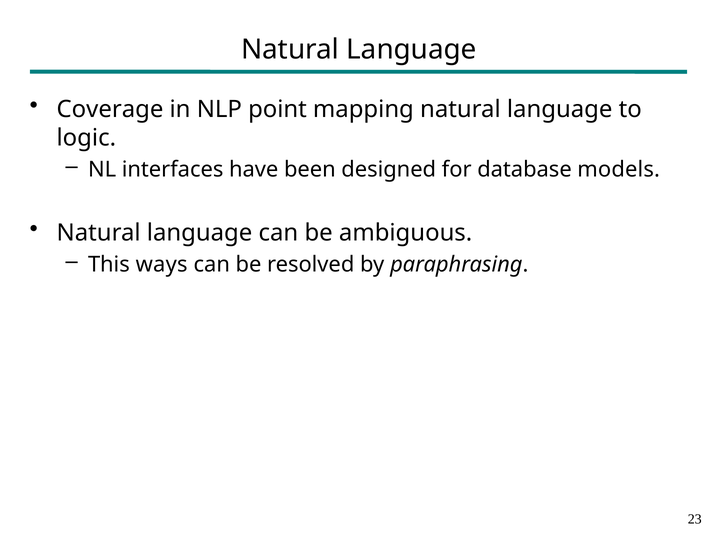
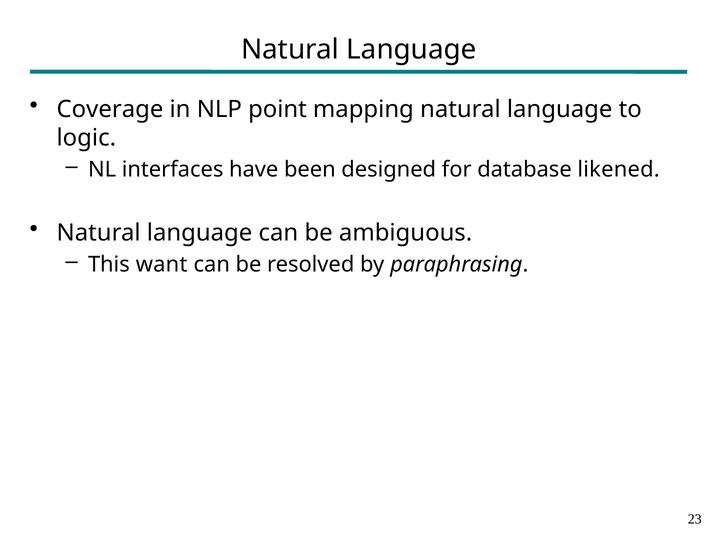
models: models -> likened (619, 170)
ways: ways -> want (162, 265)
